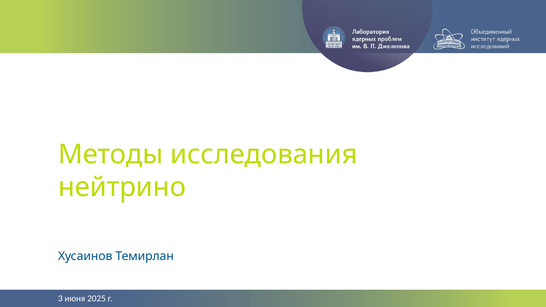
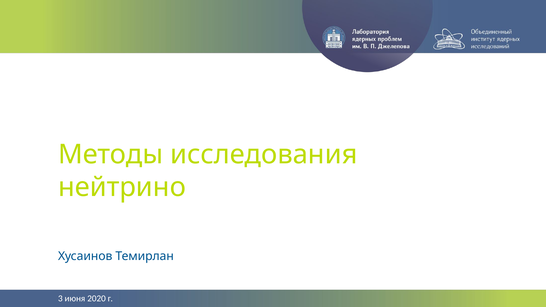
2025: 2025 -> 2020 (97, 298)
